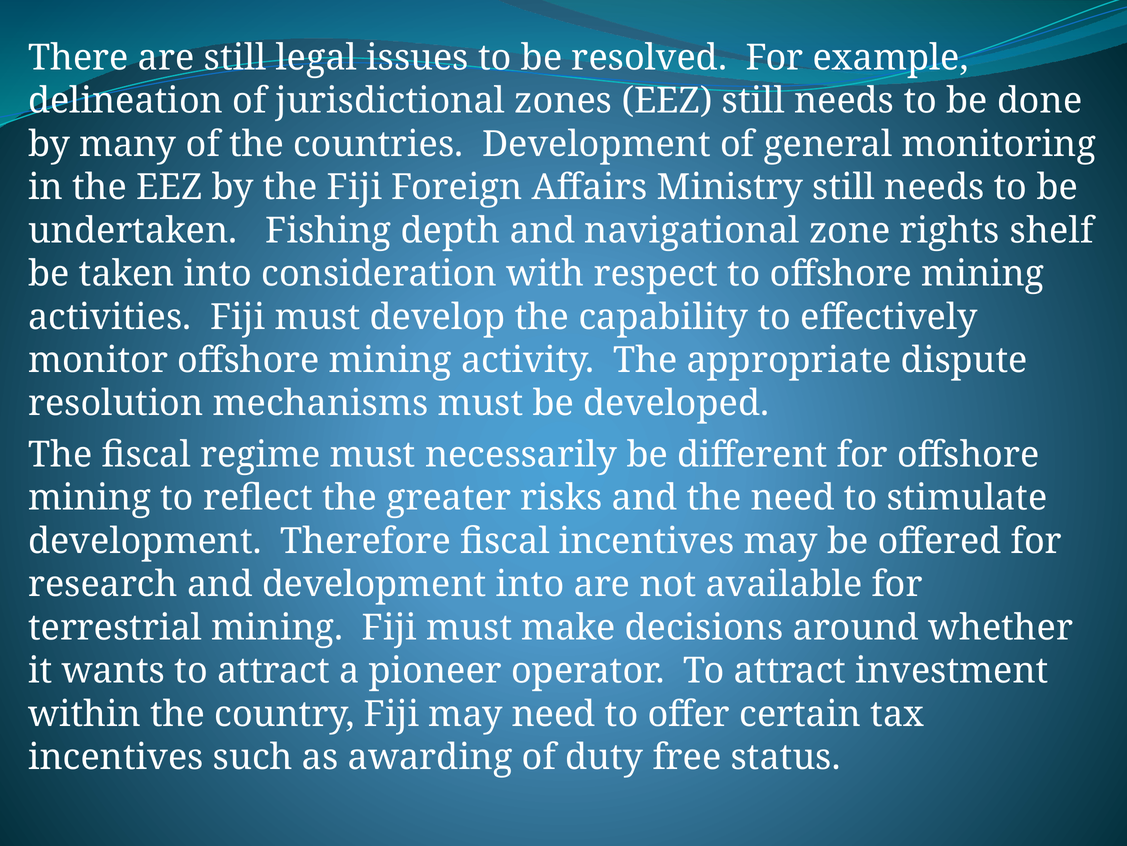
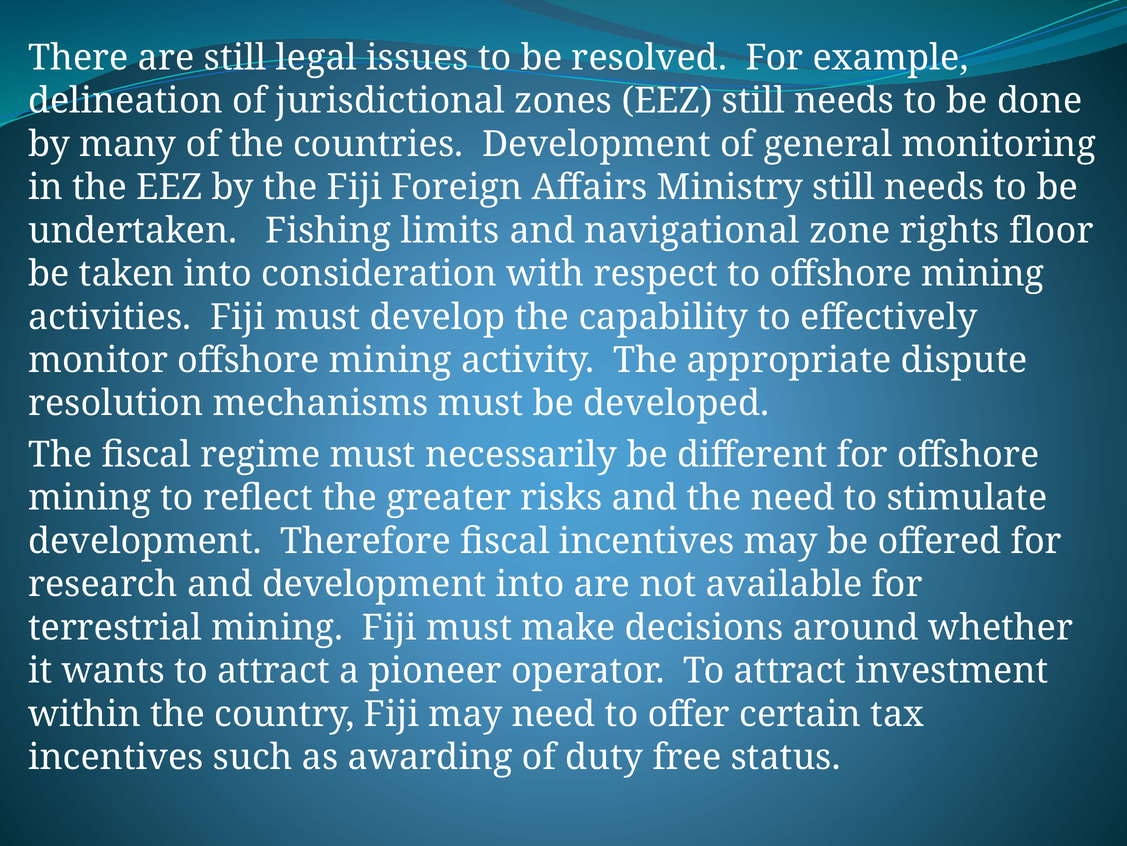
depth: depth -> limits (450, 231)
shelf: shelf -> floor (1052, 231)
